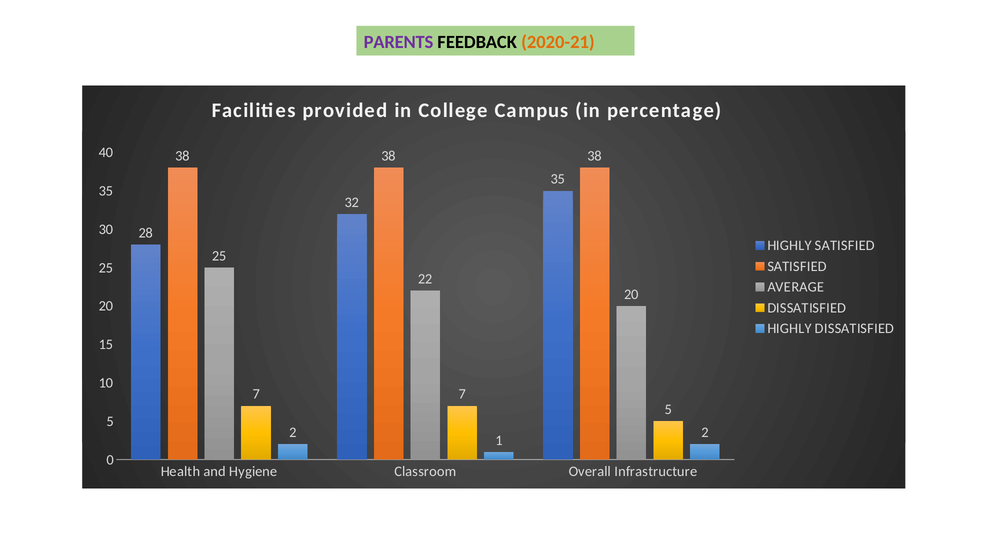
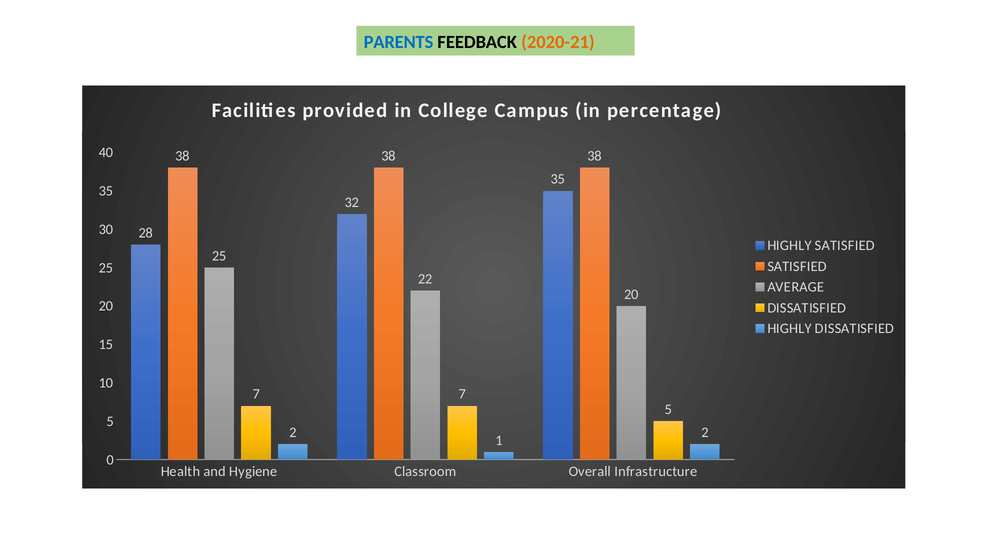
PARENTS colour: purple -> blue (399, 42)
